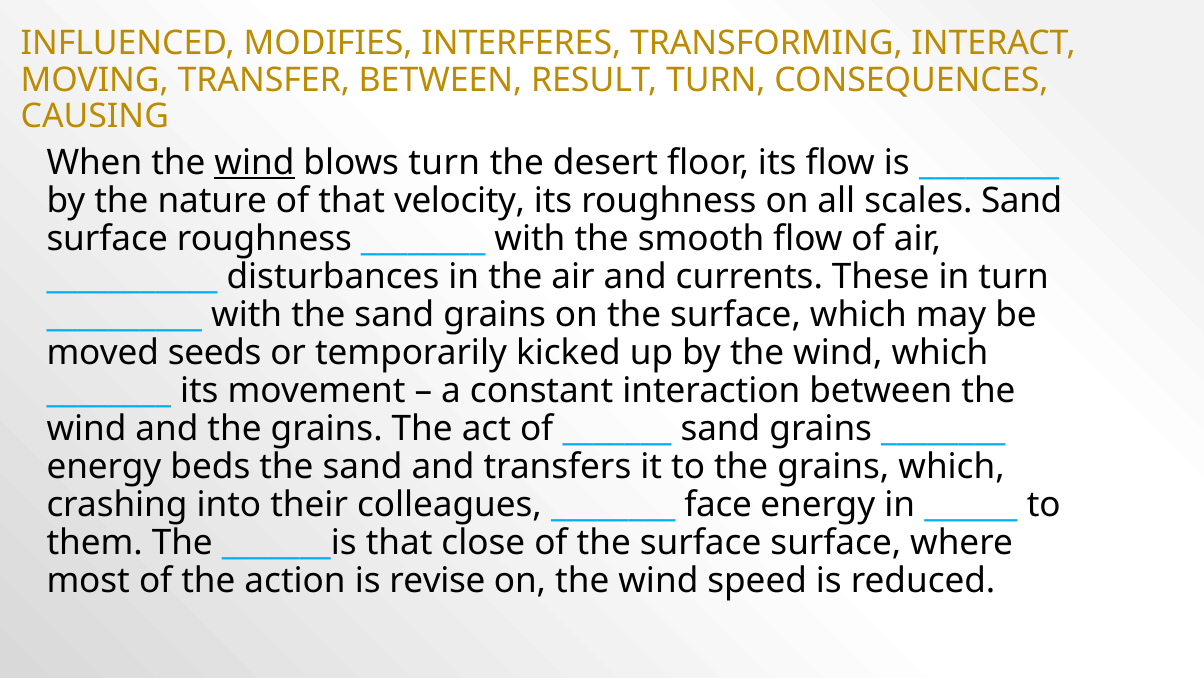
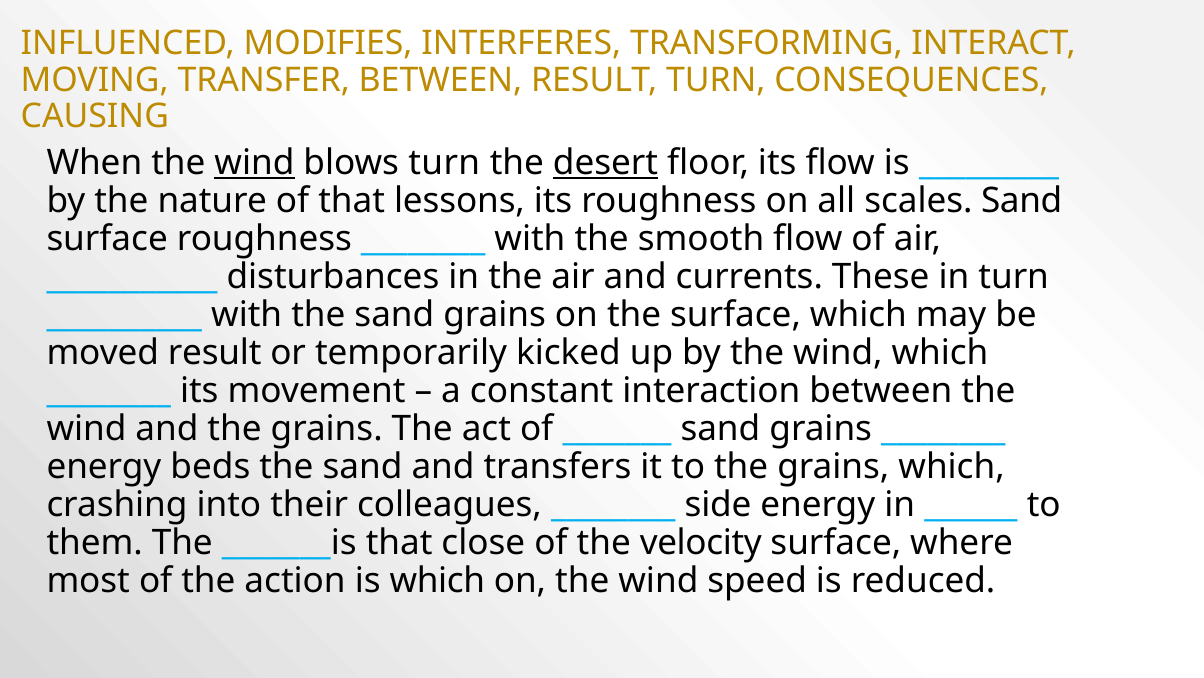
desert underline: none -> present (606, 163)
velocity: velocity -> lessons (459, 201)
moved seeds: seeds -> result (215, 353)
face: face -> side (718, 504)
of the surface: surface -> velocity (701, 542)
is revise: revise -> which (437, 580)
